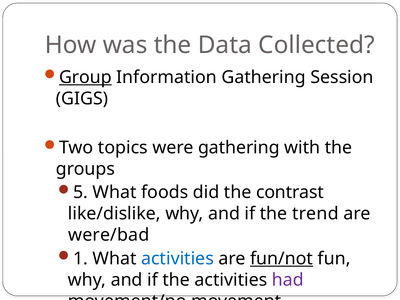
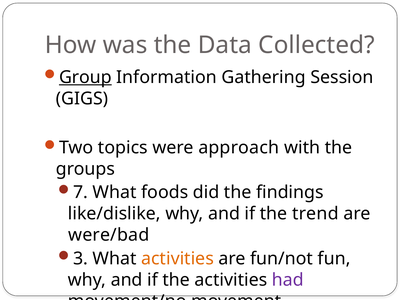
were gathering: gathering -> approach (239, 148)
5: 5 -> 7 (81, 192)
contrast: contrast -> findings (290, 192)
1: 1 -> 3 (81, 259)
activities colour: blue -> orange (178, 259)
fun/not underline: present -> none (282, 259)
